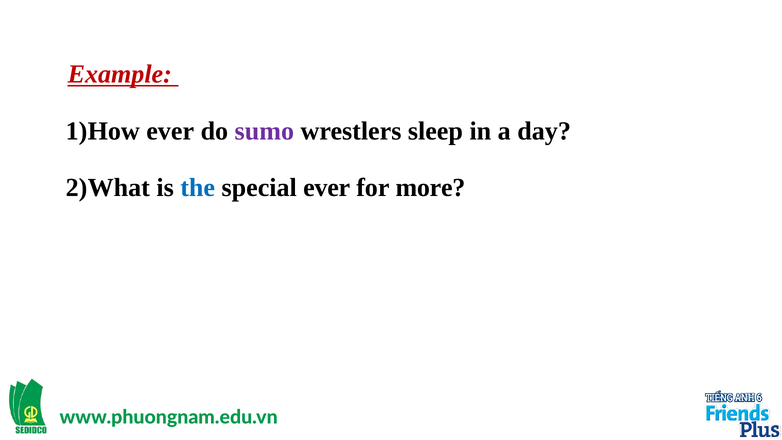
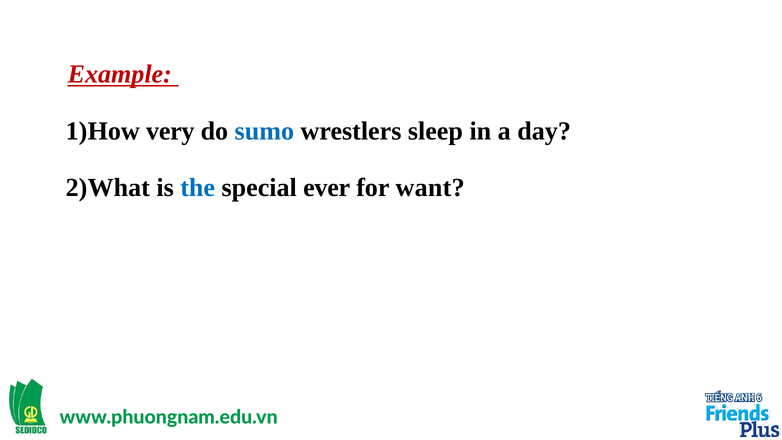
ever: ever -> very (170, 131)
sumo colour: purple -> blue (264, 131)
more: more -> want (430, 188)
